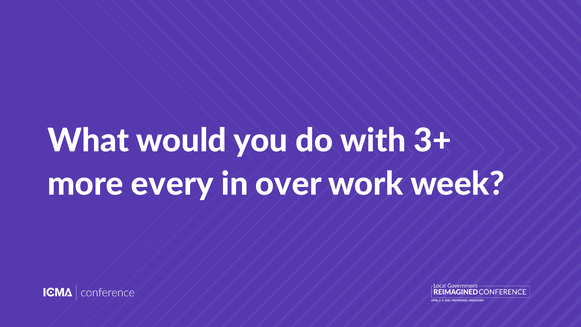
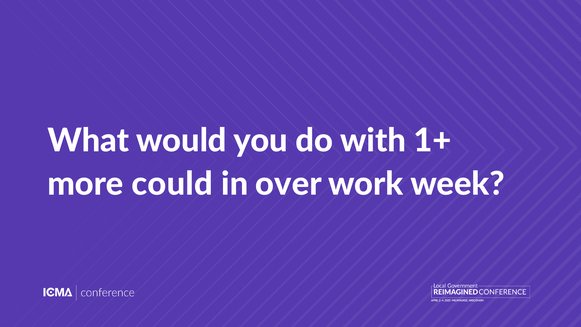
3+: 3+ -> 1+ (433, 141)
every: every -> could (172, 184)
